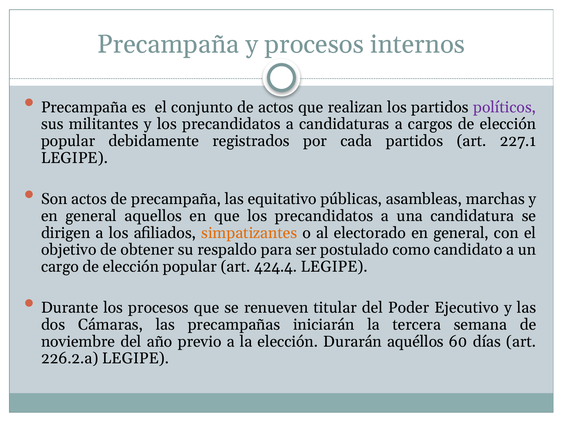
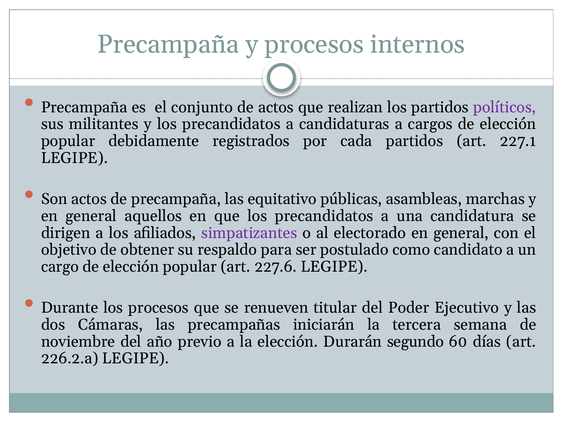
simpatizantes colour: orange -> purple (249, 233)
424.4: 424.4 -> 227.6 (276, 267)
aquéllos: aquéllos -> segundo (416, 342)
